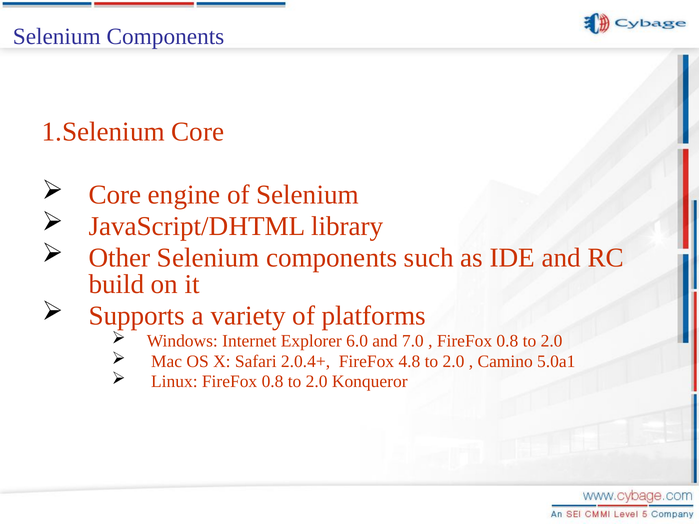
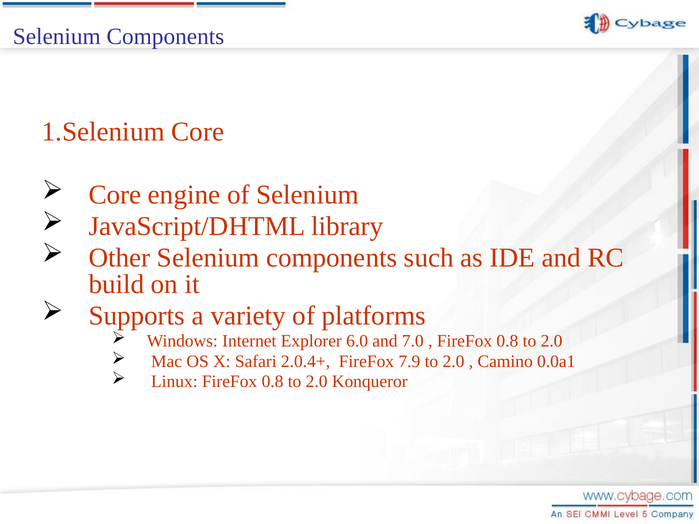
4.8: 4.8 -> 7.9 (409, 361)
5.0a1: 5.0a1 -> 0.0a1 (556, 361)
